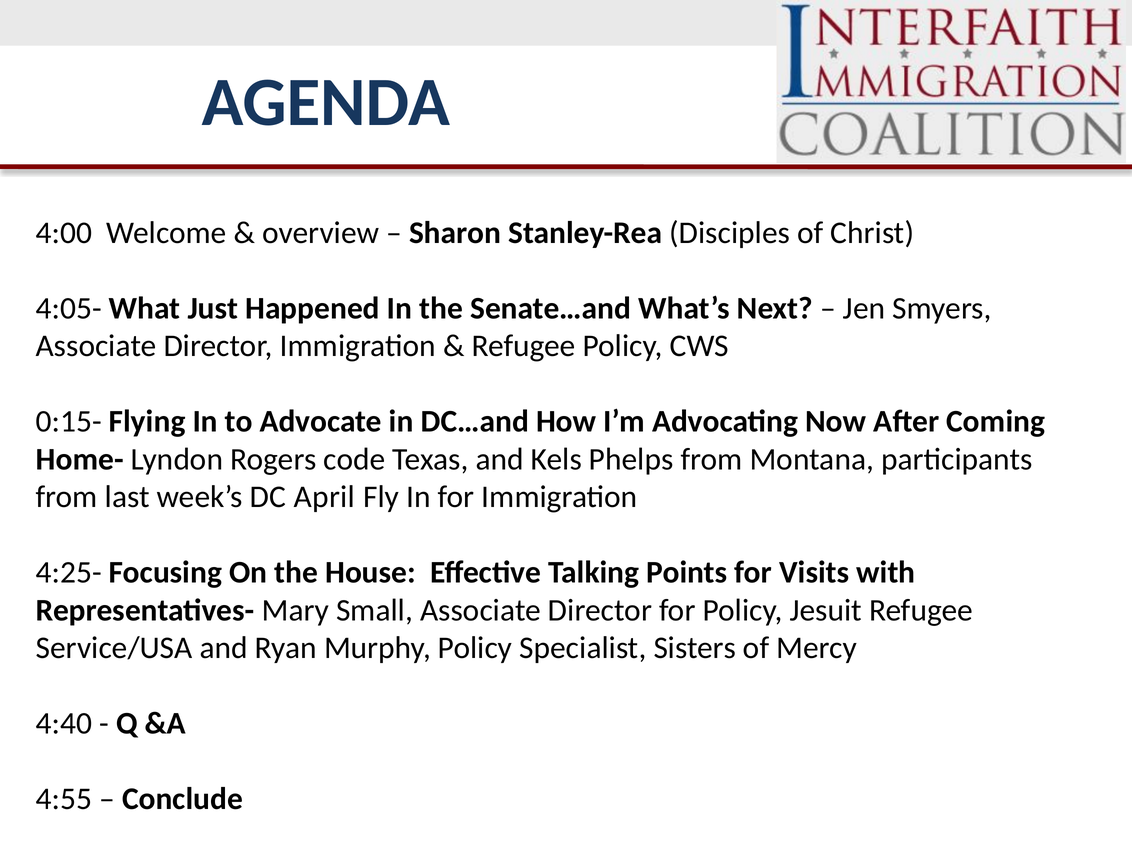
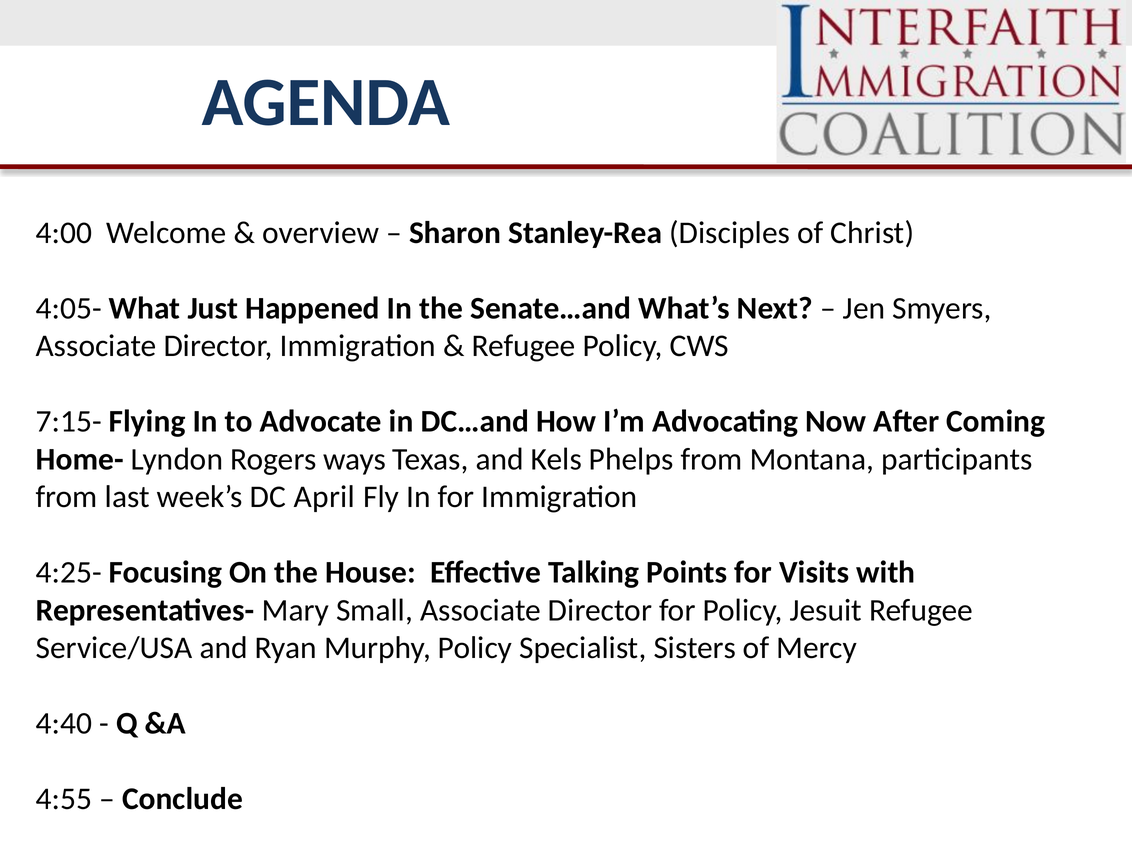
0:15-: 0:15- -> 7:15- (69, 421)
code: code -> ways (355, 459)
